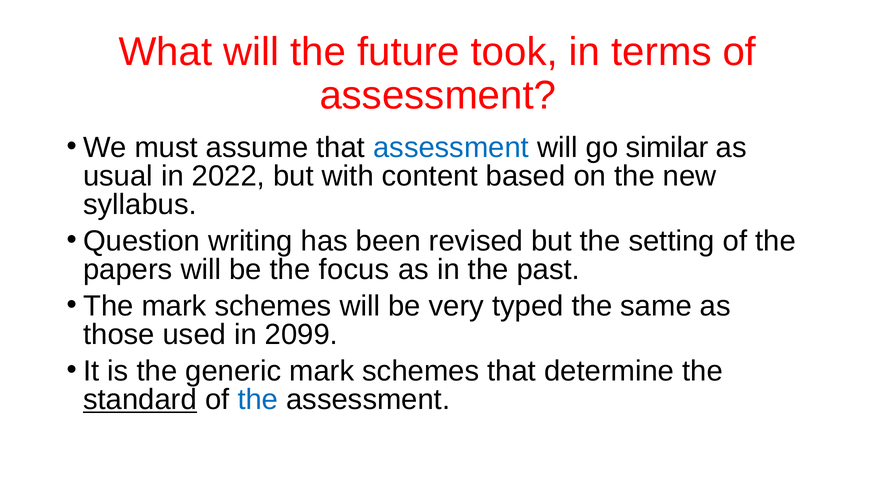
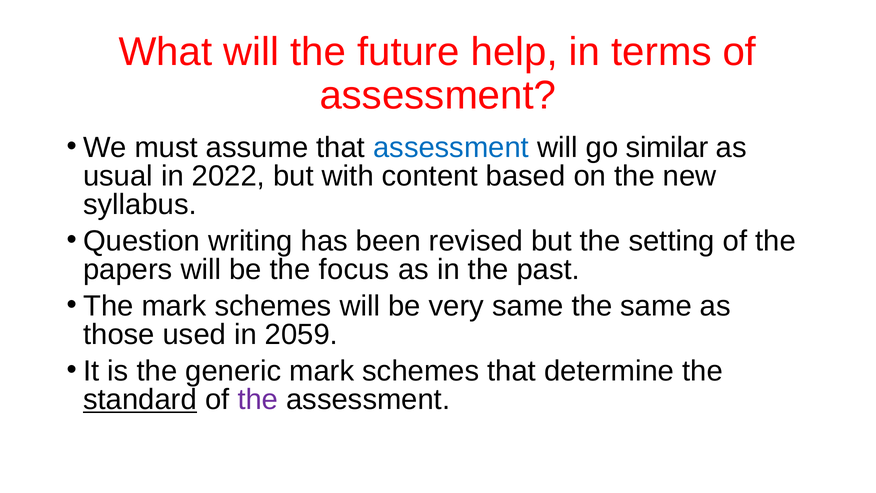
took: took -> help (514, 52)
very typed: typed -> same (528, 306)
2099: 2099 -> 2059 (302, 334)
the colour: blue -> purple (258, 399)
